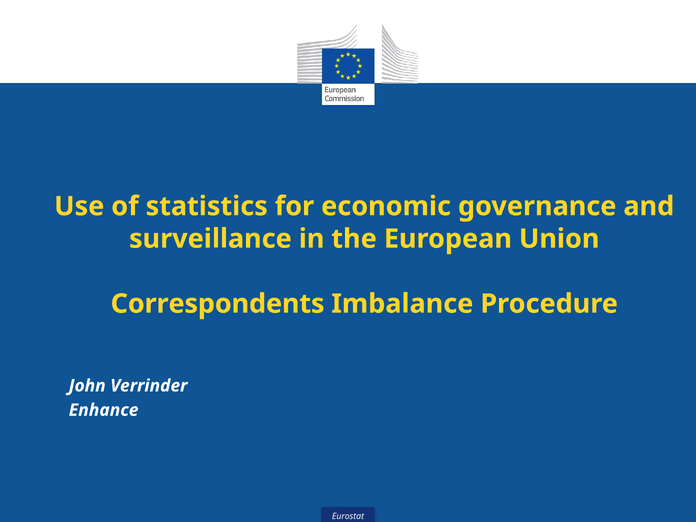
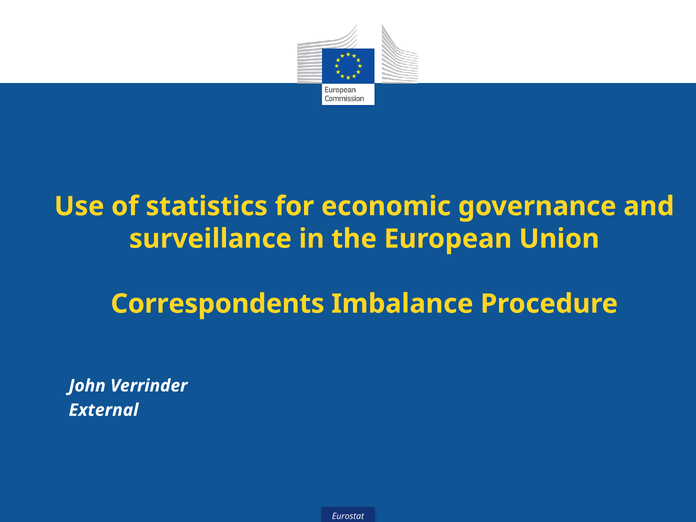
Enhance: Enhance -> External (104, 410)
